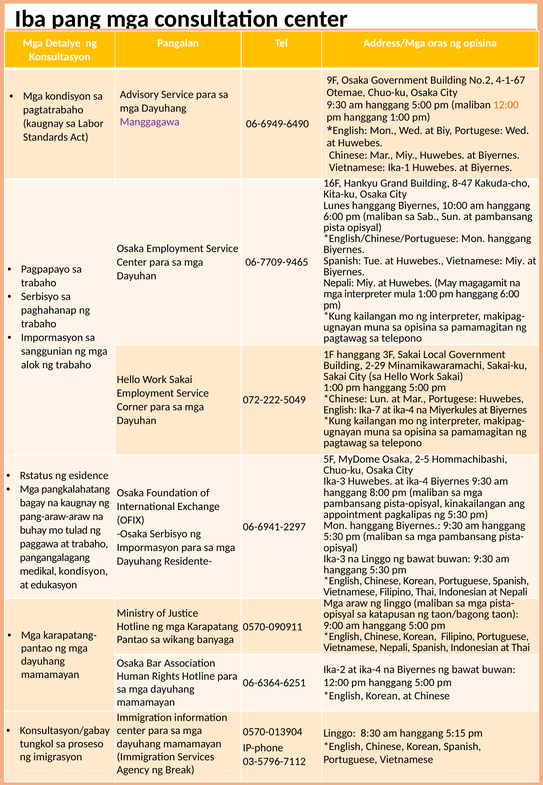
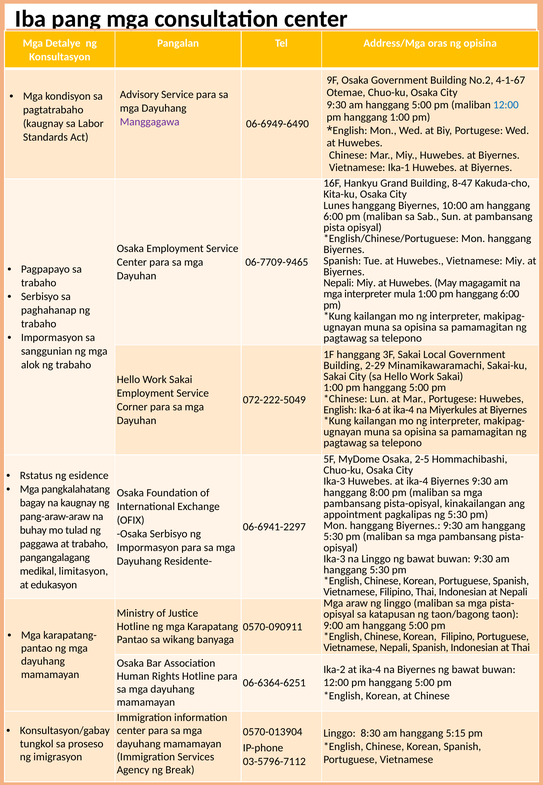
12:00 colour: orange -> blue (506, 105)
Ika-7: Ika-7 -> Ika-6 (370, 409)
medikal kondisyon: kondisyon -> limitasyon (83, 571)
